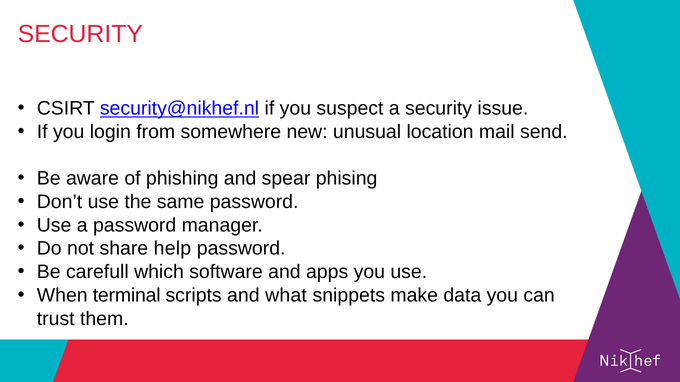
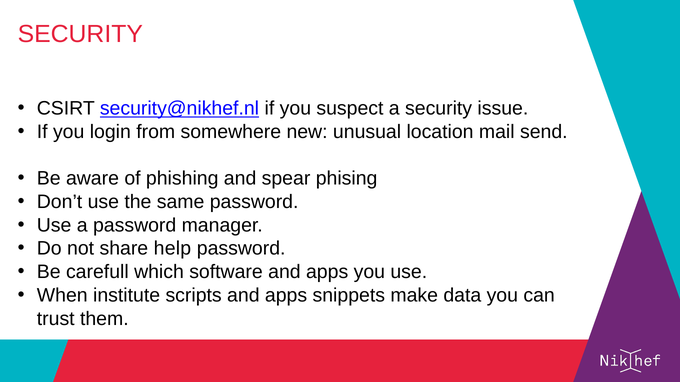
terminal: terminal -> institute (127, 296)
scripts and what: what -> apps (286, 296)
